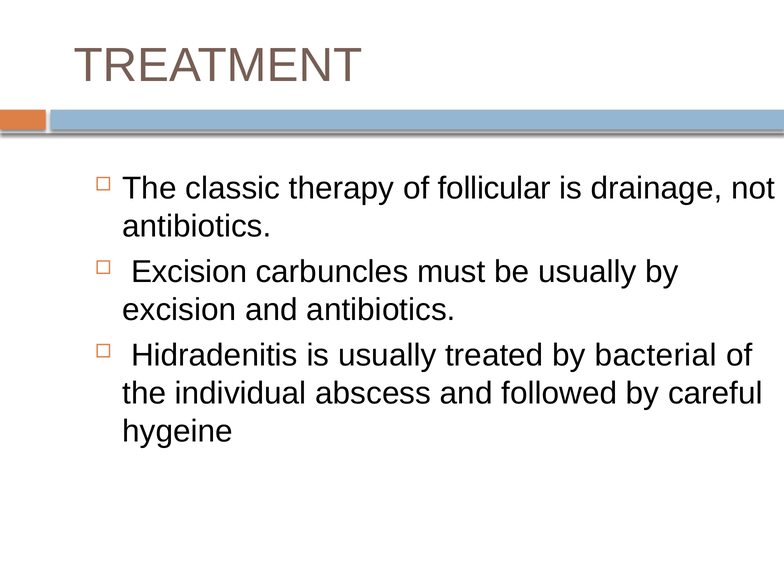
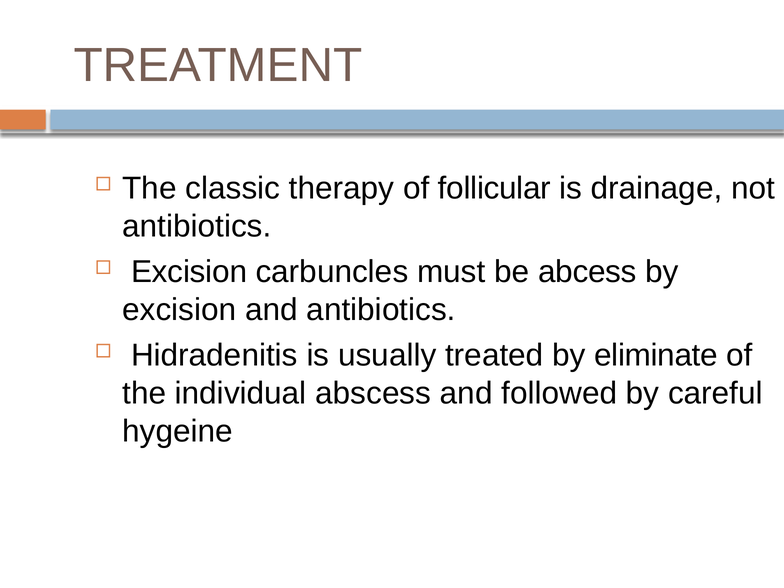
be usually: usually -> abcess (587, 272)
bacterial: bacterial -> eliminate (656, 355)
